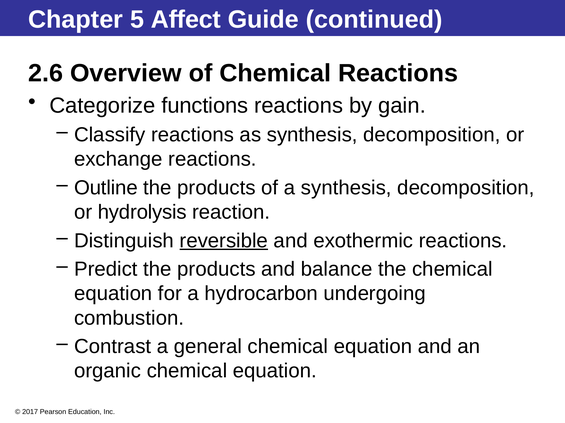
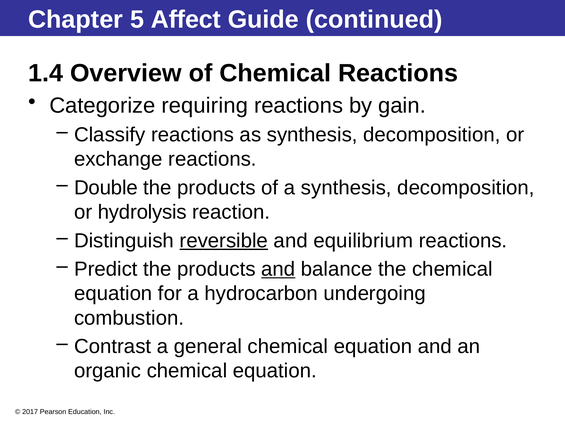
2.6: 2.6 -> 1.4 (46, 73)
functions: functions -> requiring (205, 106)
Outline: Outline -> Double (106, 188)
exothermic: exothermic -> equilibrium (363, 241)
and underline: none -> present (278, 270)
